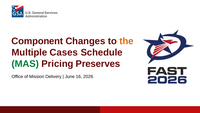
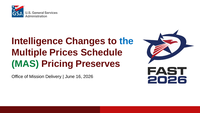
Component: Component -> Intelligence (37, 41)
the colour: orange -> blue (126, 41)
Cases: Cases -> Prices (64, 52)
